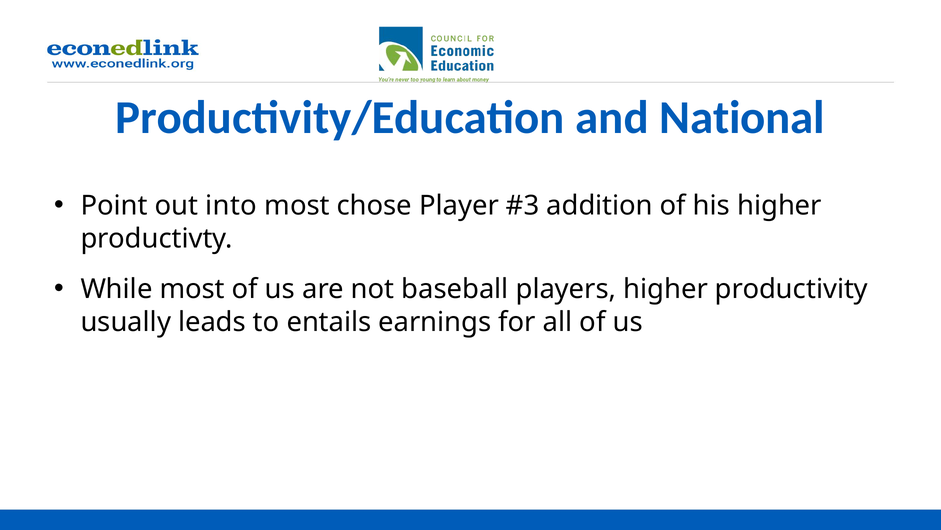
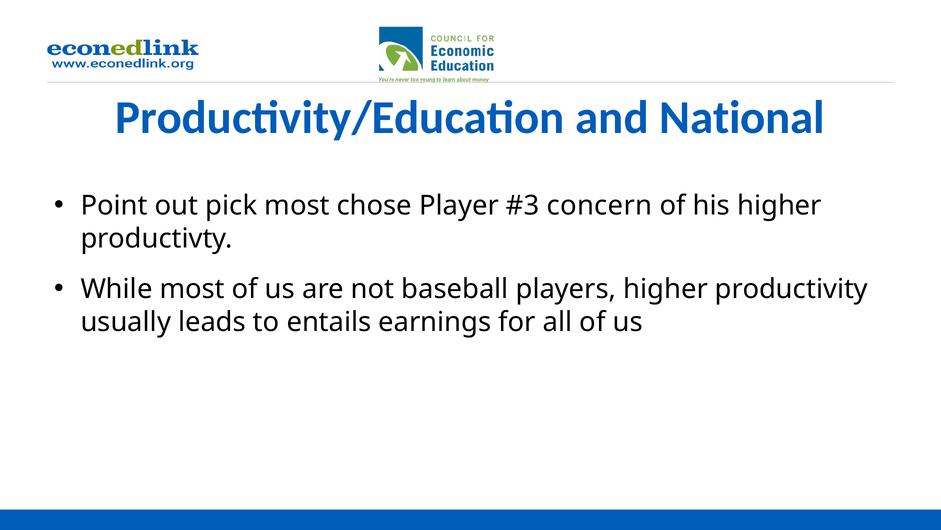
into: into -> pick (231, 205)
addition: addition -> concern (599, 205)
